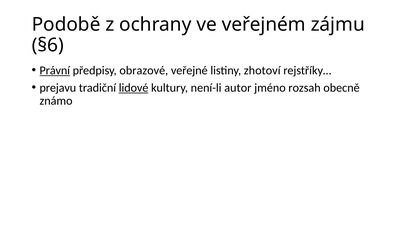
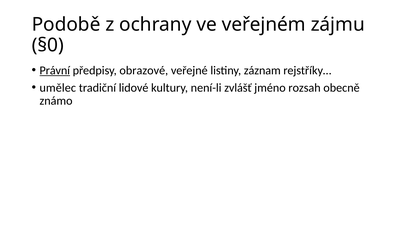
§6: §6 -> §0 (48, 45)
zhotoví: zhotoví -> záznam (262, 70)
prejavu: prejavu -> umělec (58, 88)
lidové underline: present -> none (134, 88)
autor: autor -> zvlášť (238, 88)
